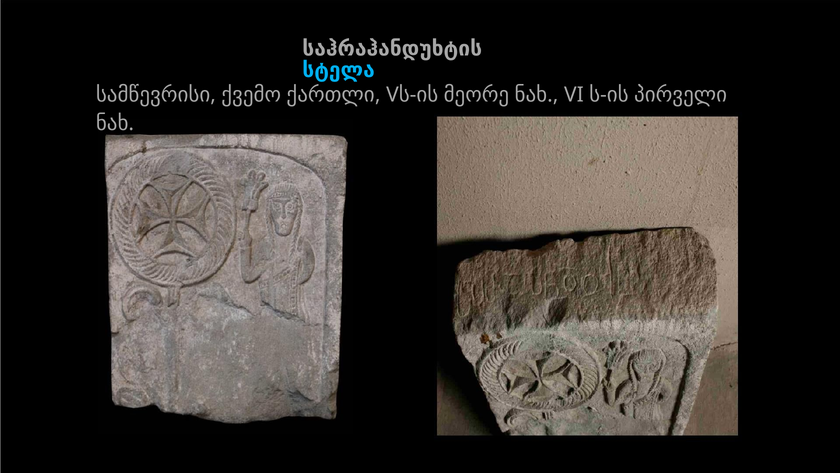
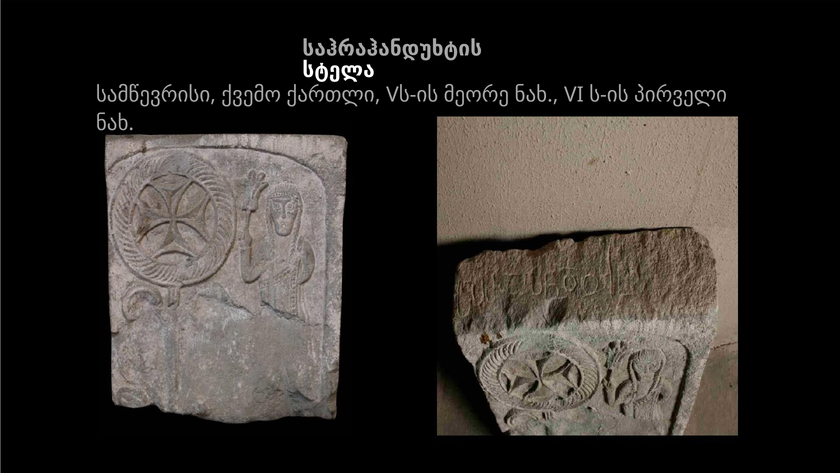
სტელა colour: light blue -> white (339, 70)
